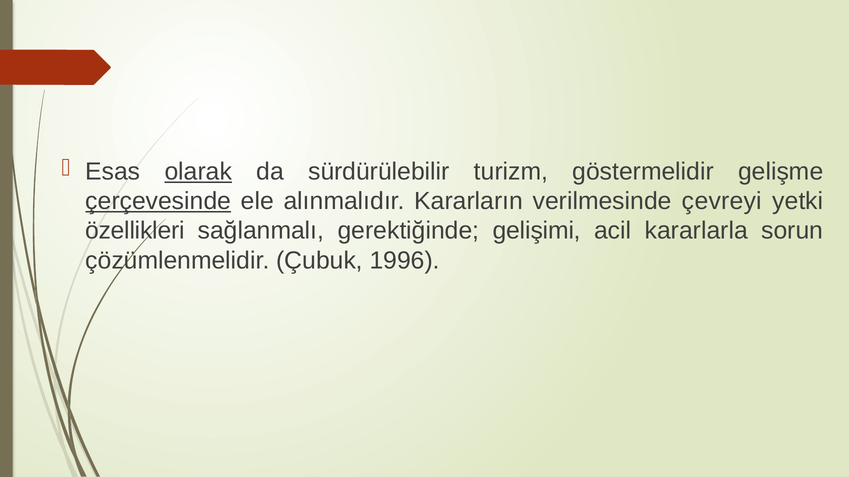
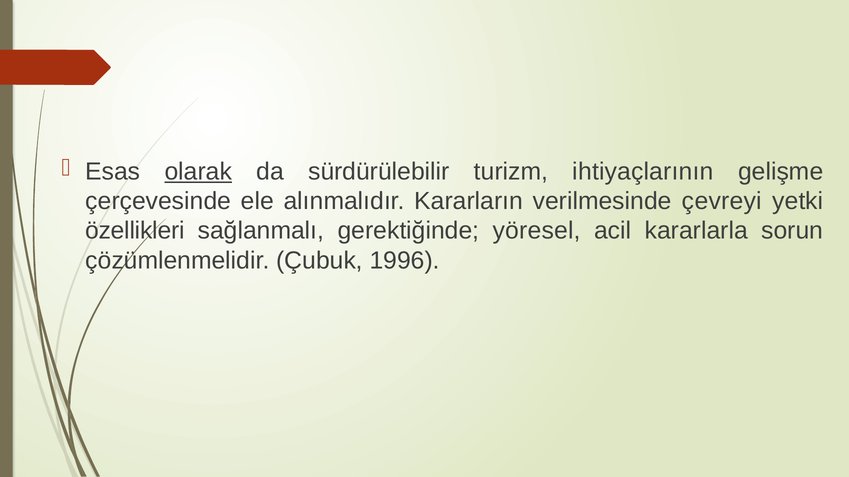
göstermelidir: göstermelidir -> ihtiyaçlarının (643, 172)
çerçevesinde underline: present -> none (158, 201)
gelişimi: gelişimi -> yöresel (537, 231)
